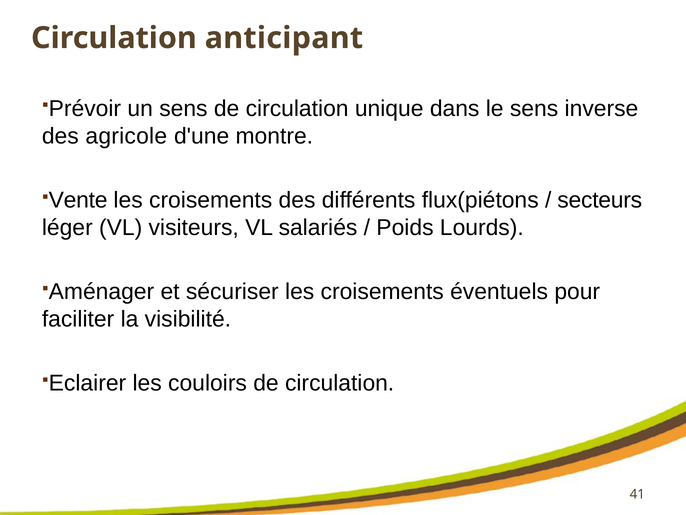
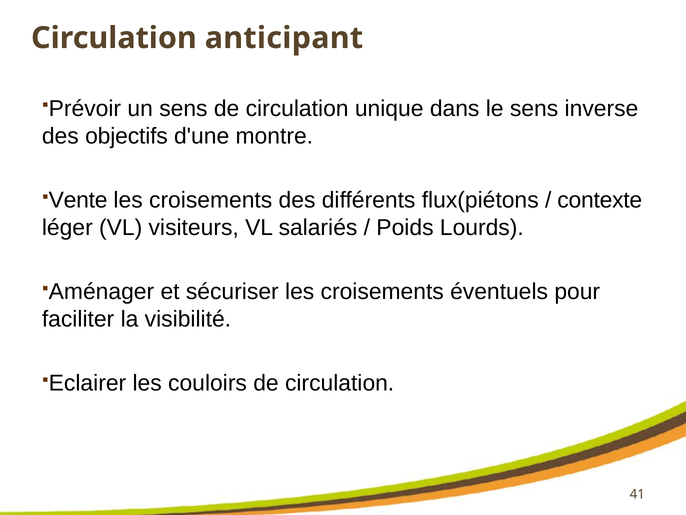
agricole: agricole -> objectifs (126, 136)
secteurs: secteurs -> contexte (600, 200)
